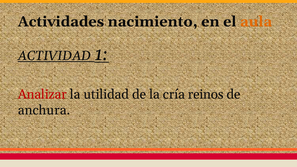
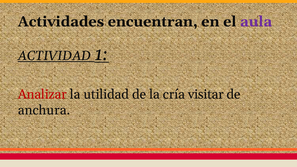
nacimiento: nacimiento -> encuentran (153, 22)
aula colour: orange -> purple (256, 22)
reinos: reinos -> visitar (206, 94)
